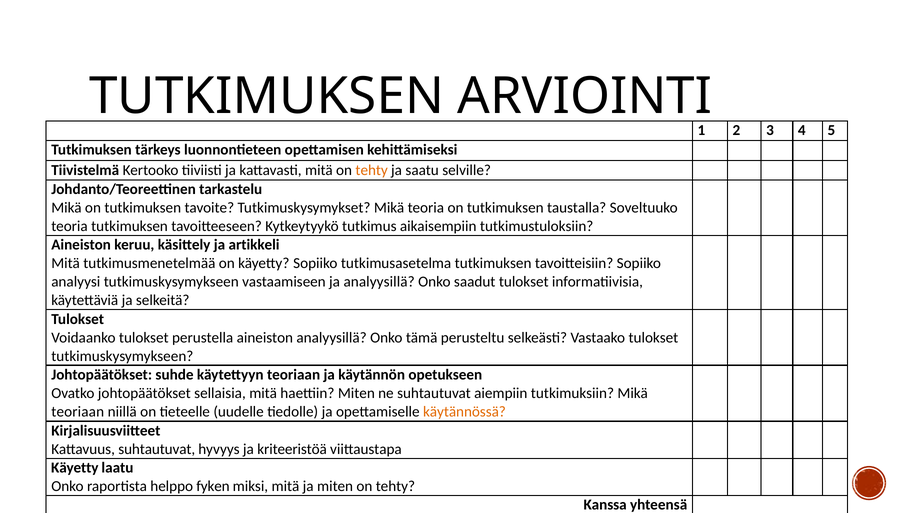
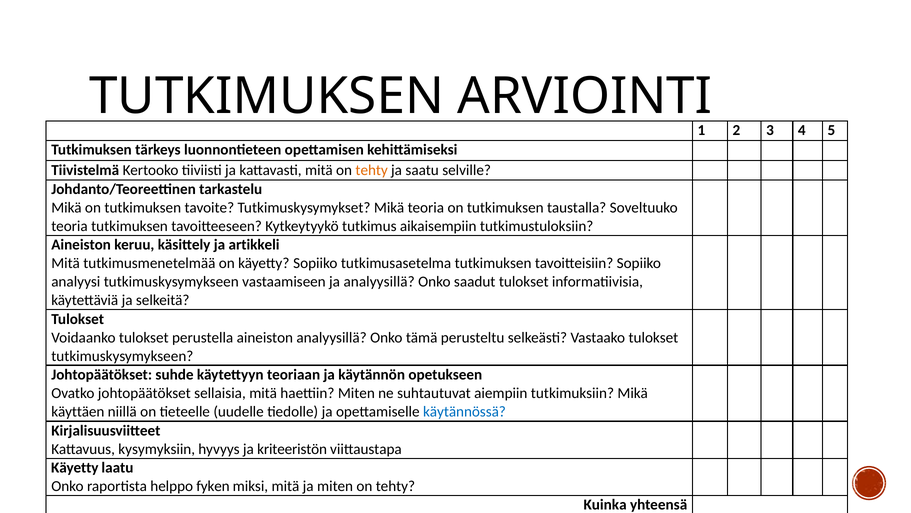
teoriaan: teoriaan -> käyttäen (78, 411)
käytännössä colour: orange -> blue (464, 411)
Kattavuus suhtautuvat: suhtautuvat -> kysymyksiin (157, 449)
kriteeristöä: kriteeristöä -> kriteeristön (292, 449)
Kanssa: Kanssa -> Kuinka (605, 504)
